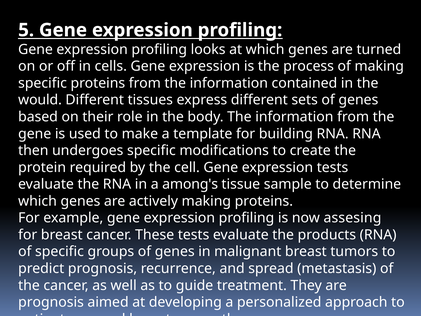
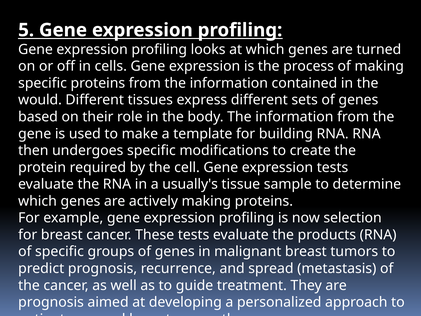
among's: among's -> usually's (190, 184)
assesing: assesing -> selection (353, 218)
